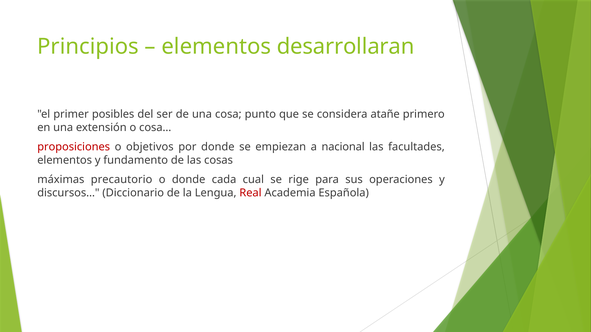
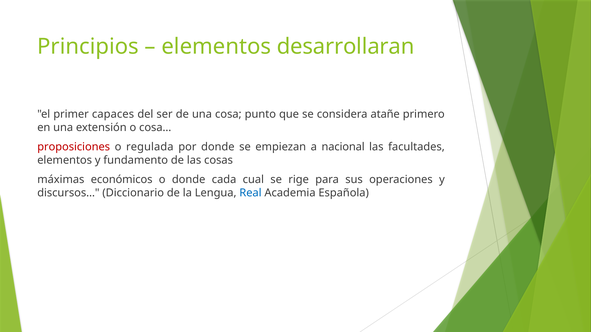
posibles: posibles -> capaces (113, 114)
objetivos: objetivos -> regulada (150, 147)
precautorio: precautorio -> económicos (122, 180)
Real colour: red -> blue (250, 193)
